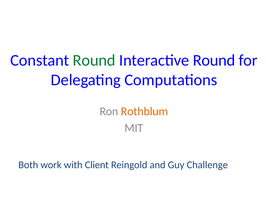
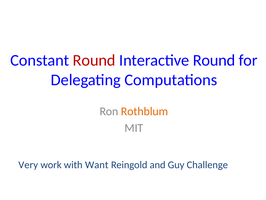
Round colour: green -> red (94, 60)
Both: Both -> Very (28, 165)
Client: Client -> Want (97, 165)
